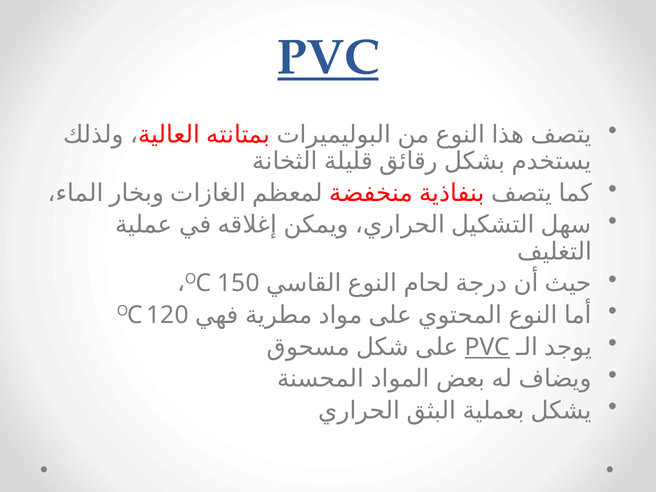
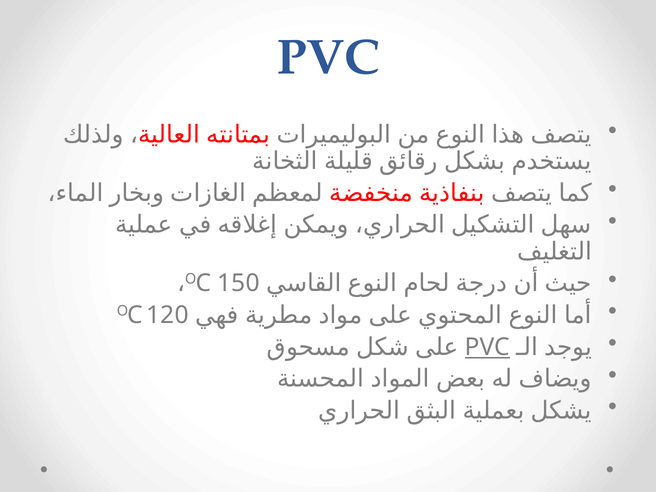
PVC underline: present -> none (328, 58)
